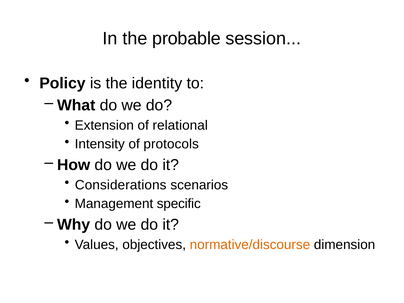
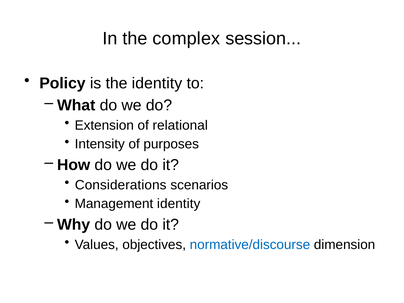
probable: probable -> complex (186, 39)
protocols: protocols -> purposes (171, 144)
Management specific: specific -> identity (179, 204)
normative/discourse colour: orange -> blue (250, 245)
